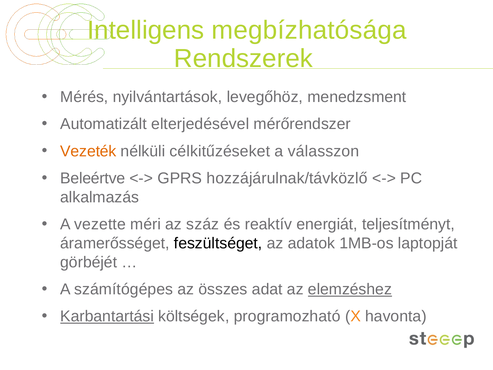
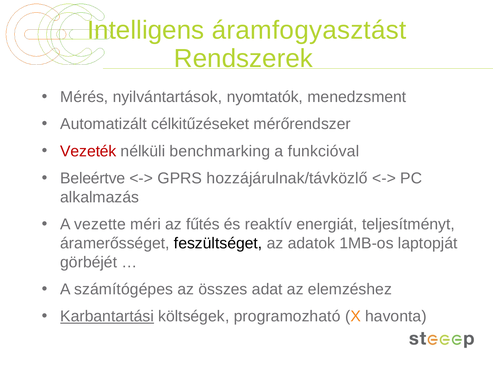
megbízhatósága: megbízhatósága -> áramfogyasztást (309, 30)
levegőhöz: levegőhöz -> nyomtatók (265, 97)
elterjedésével: elterjedésével -> célkitűzéseket (200, 124)
Vezeték colour: orange -> red (88, 151)
célkitűzéseket: célkitűzéseket -> benchmarking (220, 151)
válasszon: válasszon -> funkcióval (324, 151)
száz: száz -> fűtés (203, 224)
elemzéshez underline: present -> none (350, 289)
